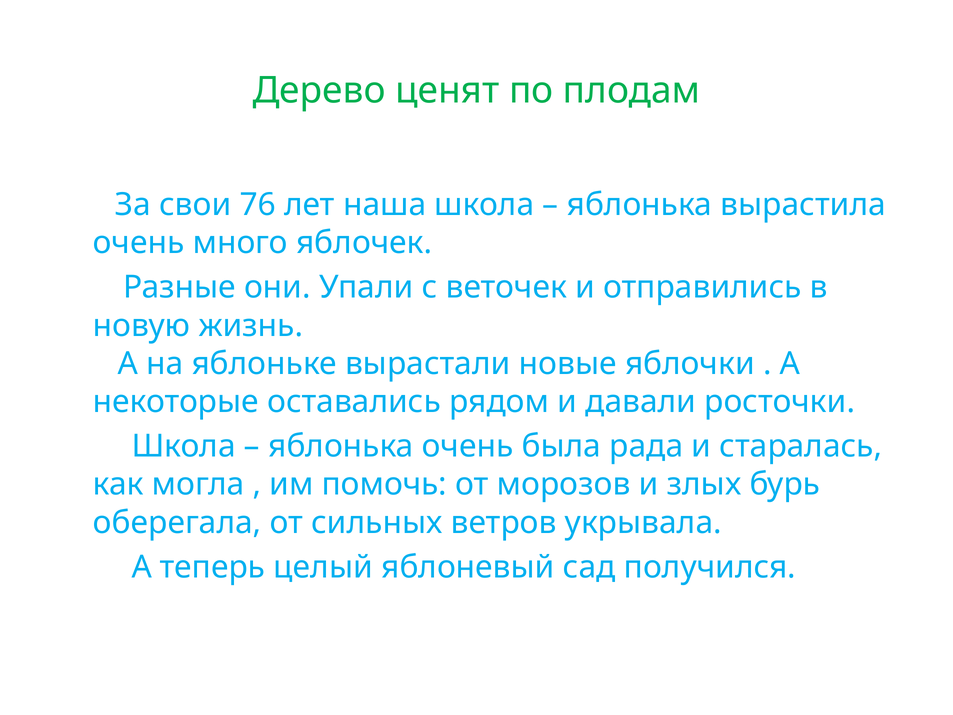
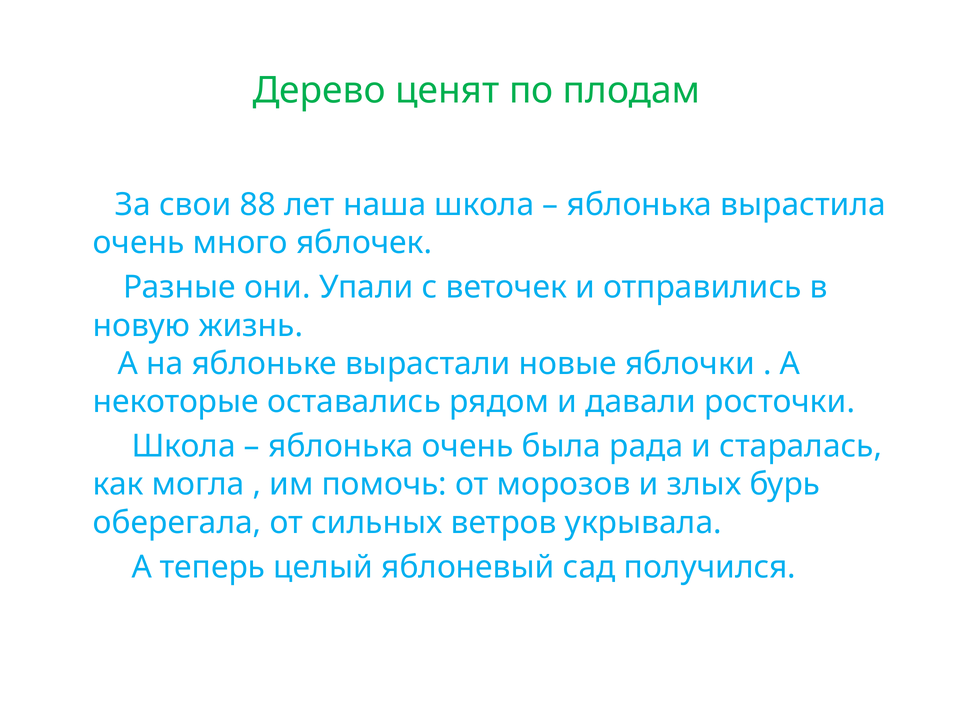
76: 76 -> 88 (258, 205)
